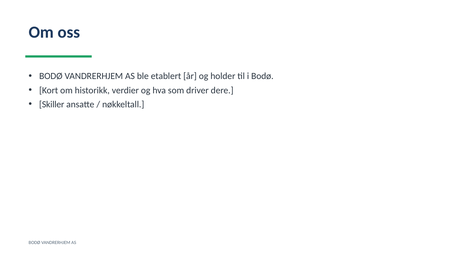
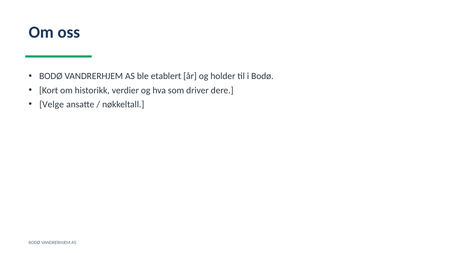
Skiller: Skiller -> Velge (52, 104)
